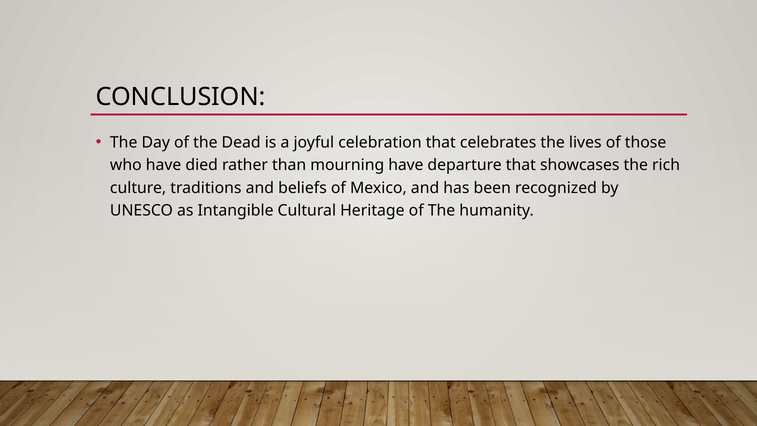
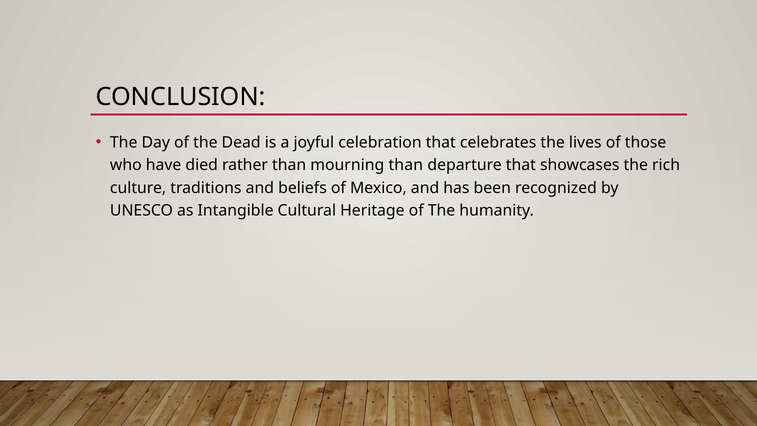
mourning have: have -> than (406, 165)
